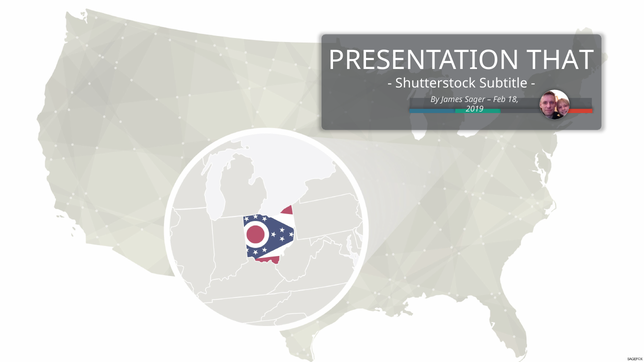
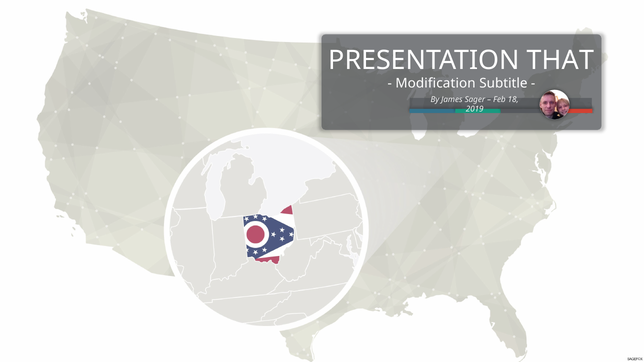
Shutterstock: Shutterstock -> Modification (436, 84)
